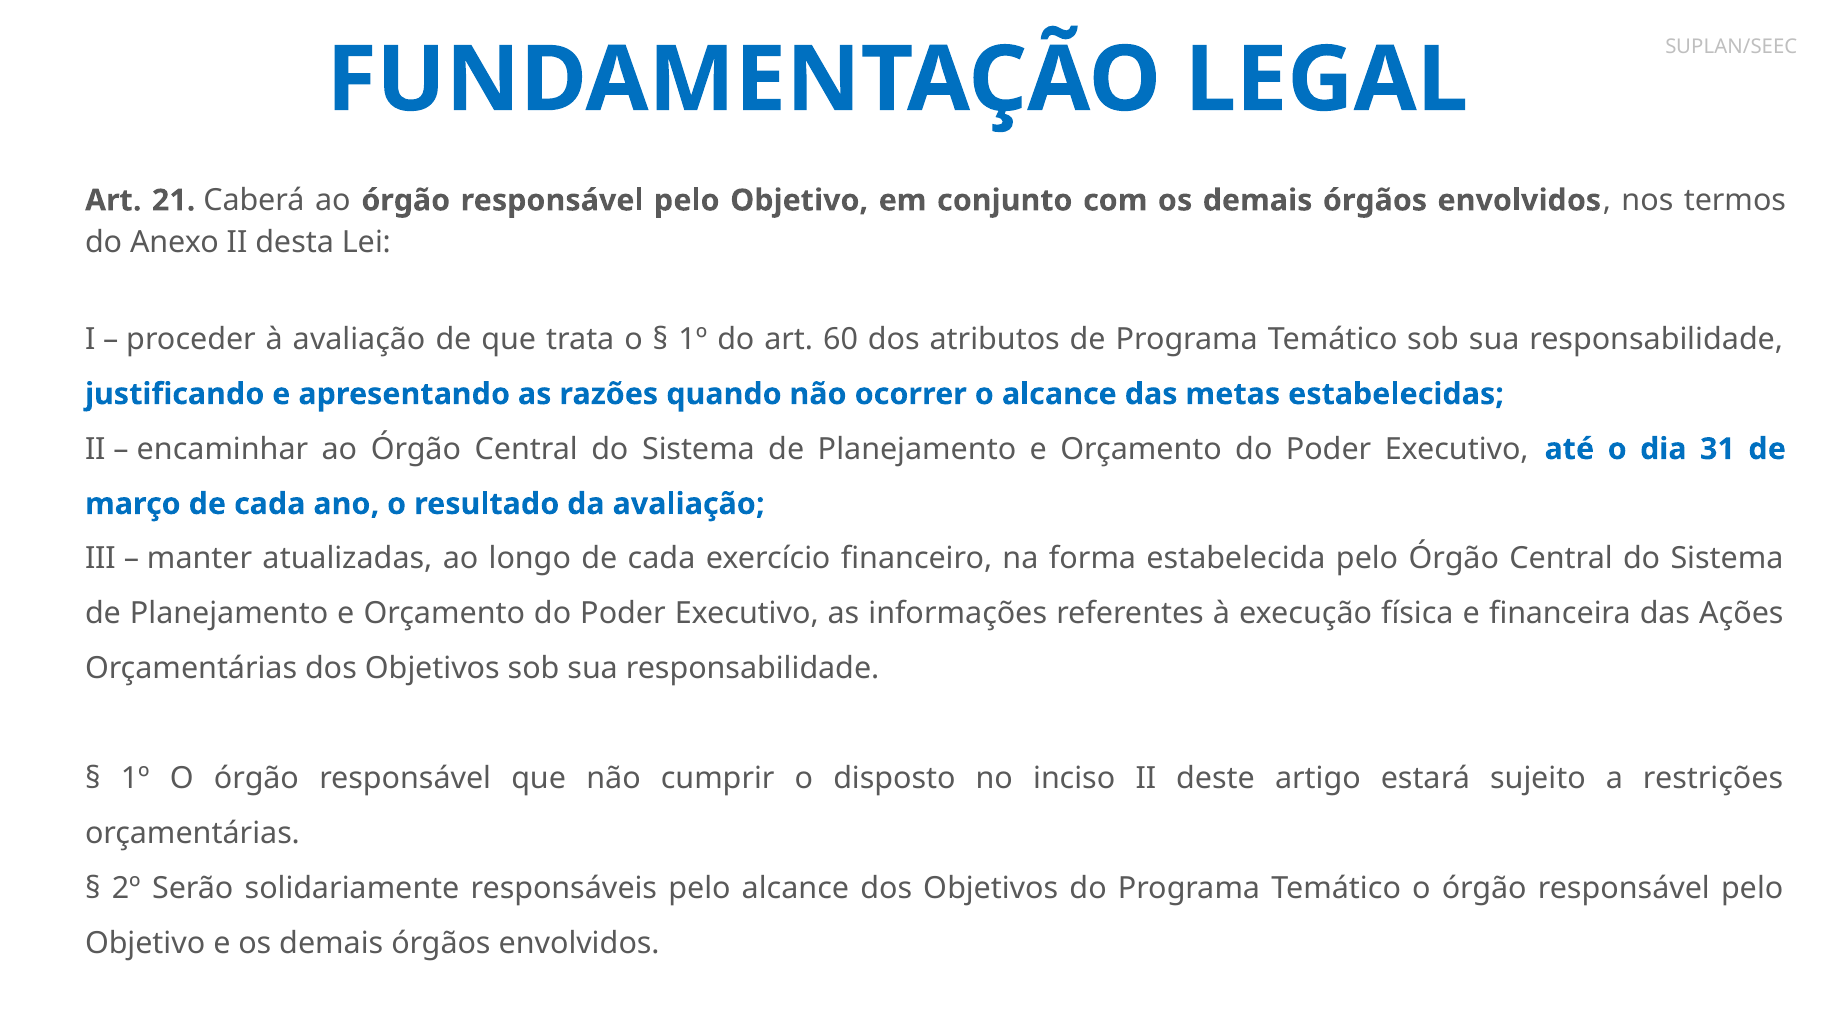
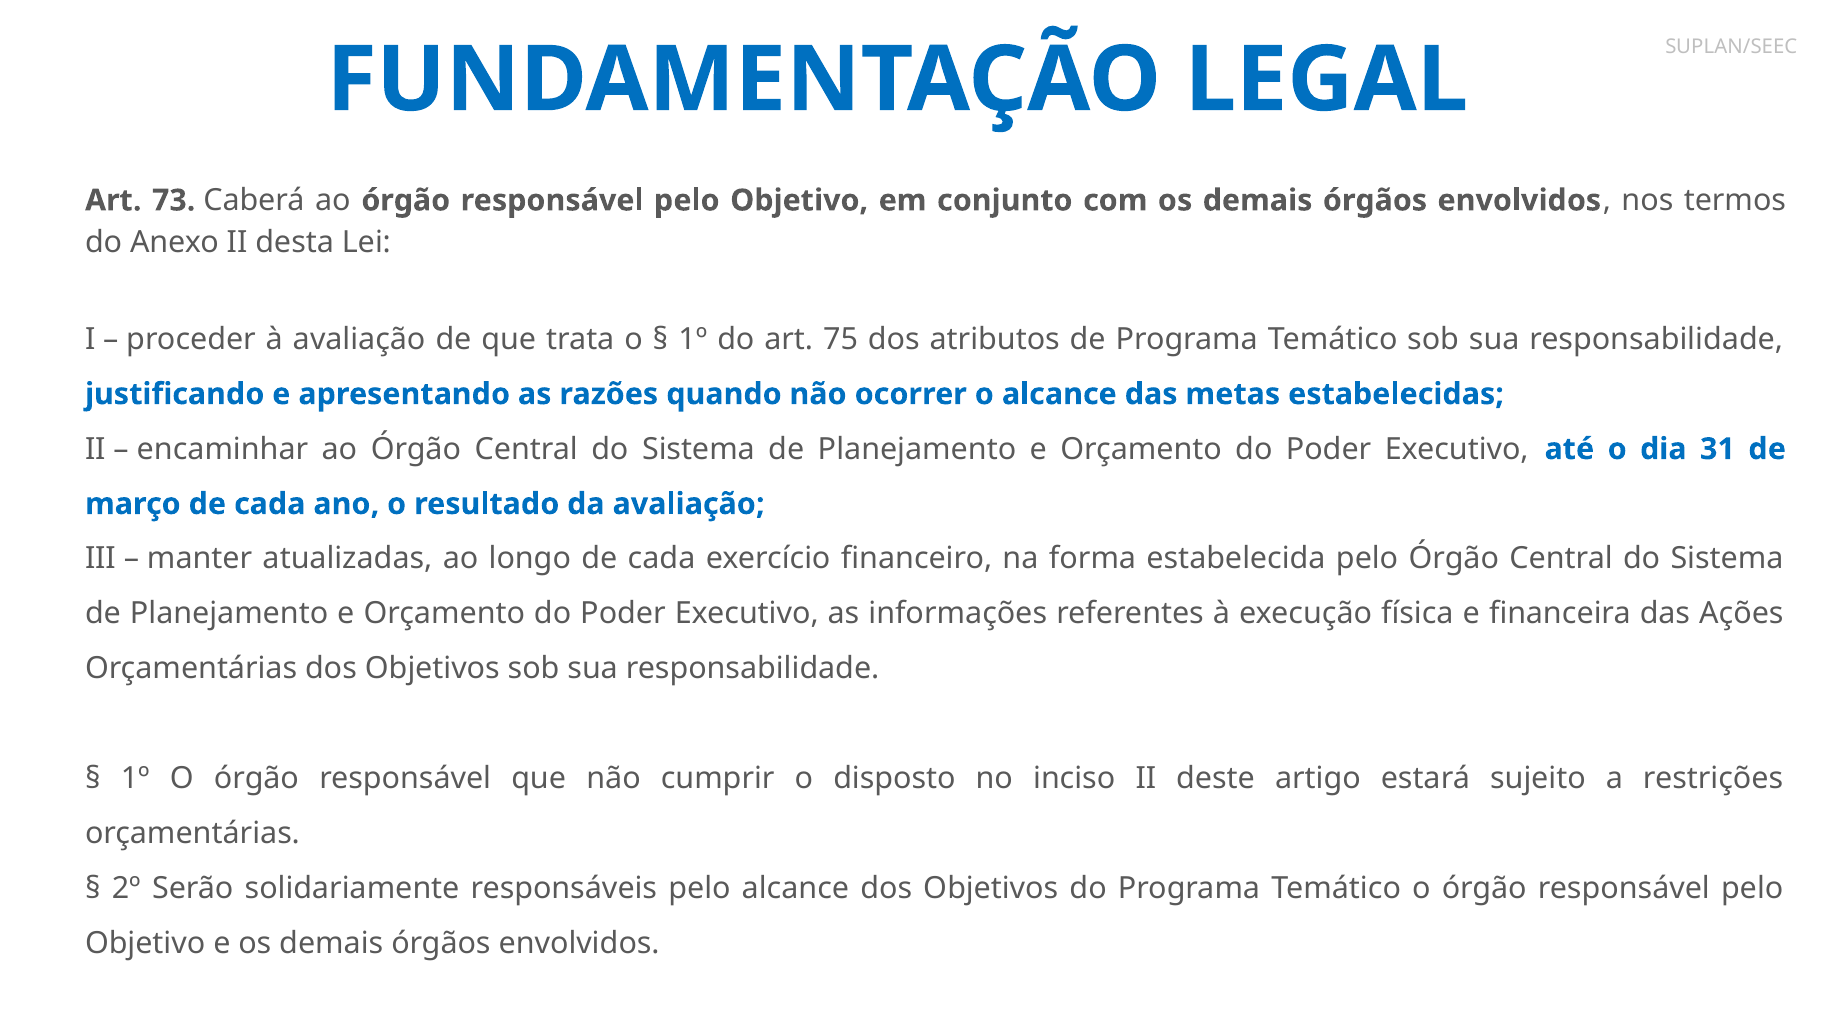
21: 21 -> 73 (174, 200)
60: 60 -> 75 (841, 339)
